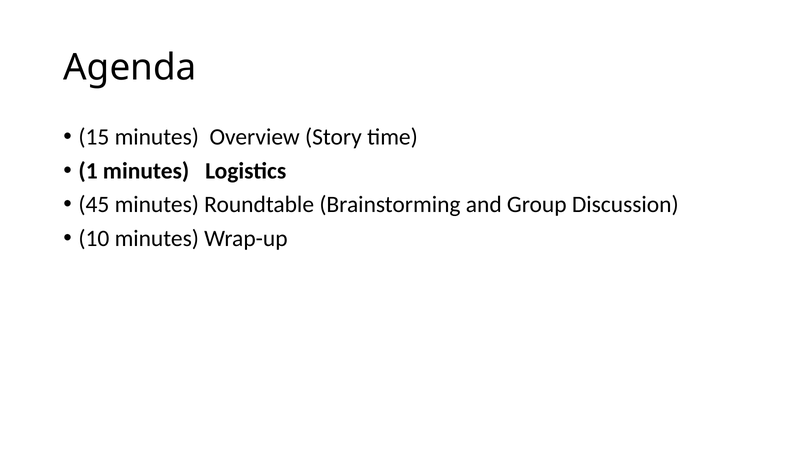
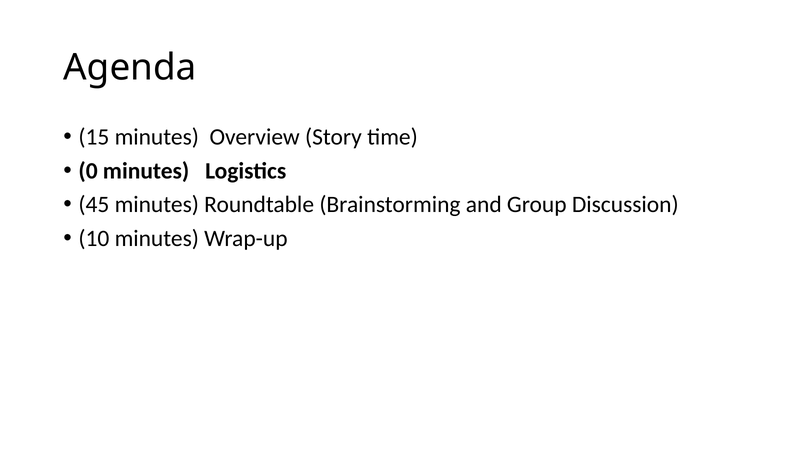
1: 1 -> 0 (88, 171)
